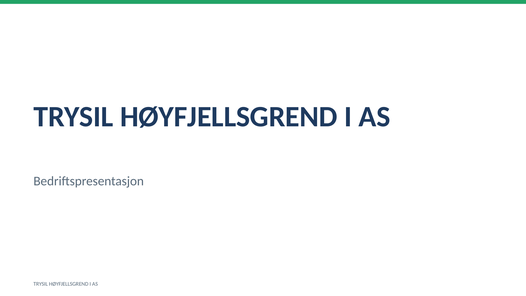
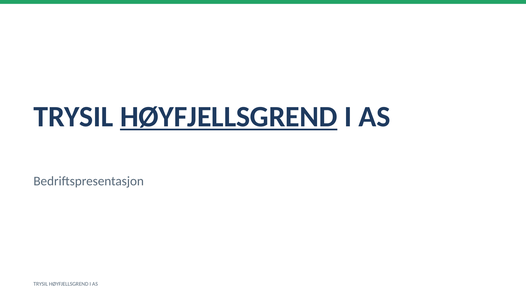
HØYFJELLSGREND underline: none -> present (229, 117)
